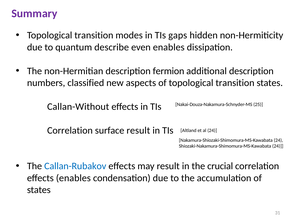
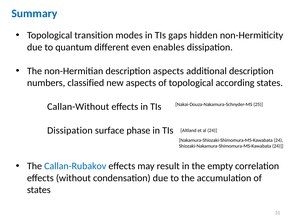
Summary colour: purple -> blue (34, 13)
describe: describe -> different (112, 47)
description fermion: fermion -> aspects (168, 71)
of topological transition: transition -> according (235, 83)
Correlation: Correlation -> Dissipation (70, 131)
surface result: result -> phase (138, 131)
crucial: crucial -> empty (220, 166)
effects enables: enables -> without (73, 178)
